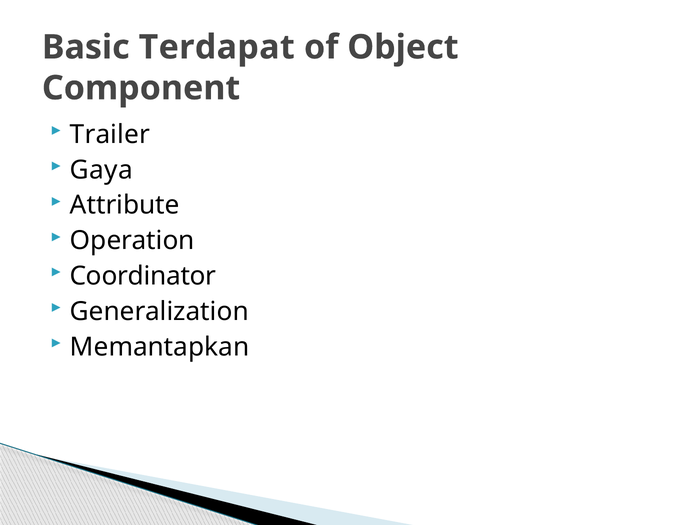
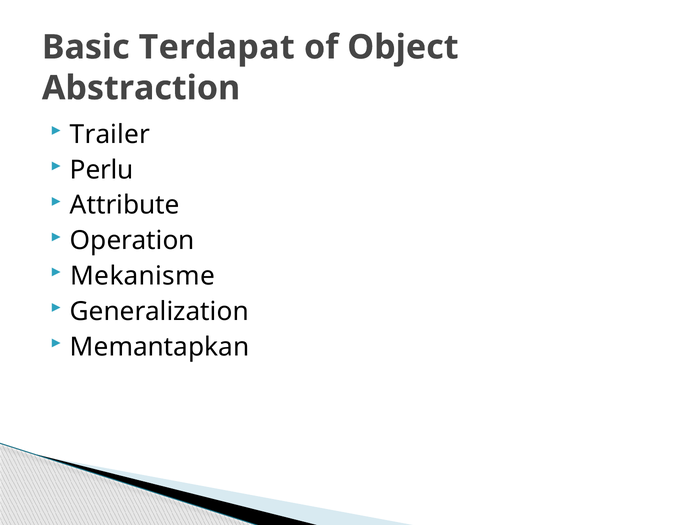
Component: Component -> Abstraction (141, 88)
Gaya: Gaya -> Perlu (102, 170)
Coordinator: Coordinator -> Mekanisme (143, 276)
